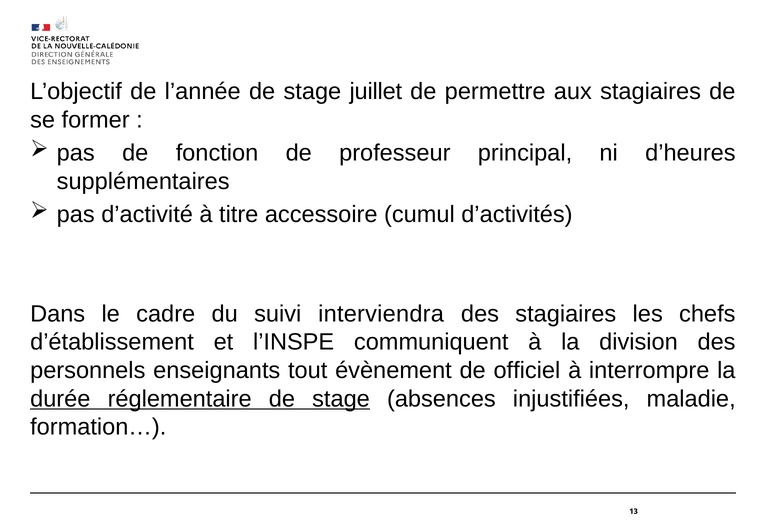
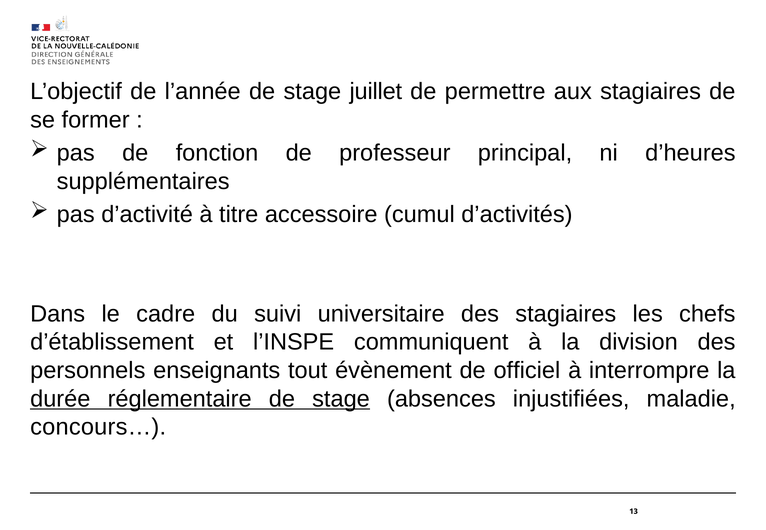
interviendra: interviendra -> universitaire (381, 314)
formation…: formation… -> concours… (98, 427)
